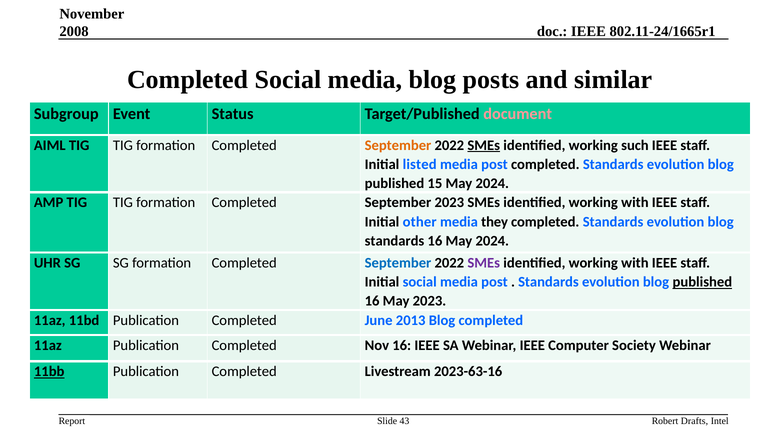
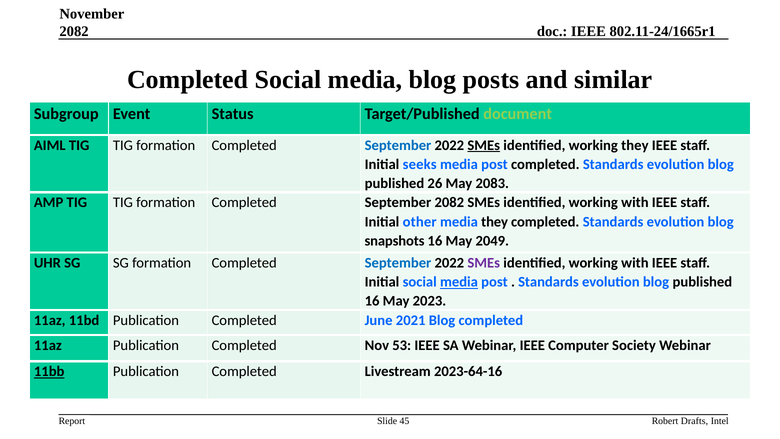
2008: 2008 -> 2082 (74, 31)
document colour: pink -> light green (518, 114)
September colour: orange -> blue (398, 145)
working such: such -> they (635, 145)
listed: listed -> seeks (420, 164)
15: 15 -> 26 (435, 183)
2024: 2024 -> 2083 (492, 183)
September 2023: 2023 -> 2082 (449, 203)
standards: standards -> snapshots (395, 241)
16 May 2024: 2024 -> 2049 (492, 241)
media underline: none -> present (459, 282)
published underline: present -> none (702, 282)
2013: 2013 -> 2021 (411, 320)
Nov 16: 16 -> 53 (402, 345)
2023-63-16: 2023-63-16 -> 2023-64-16 (468, 371)
43: 43 -> 45 (404, 421)
